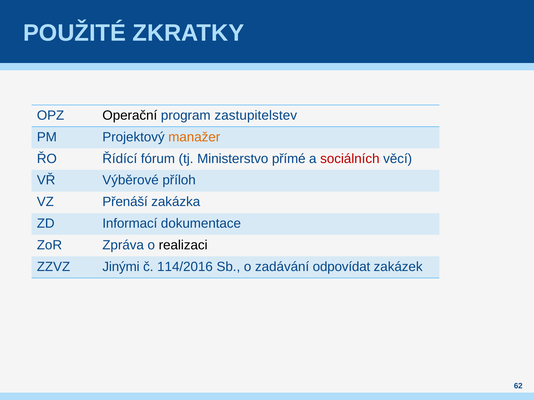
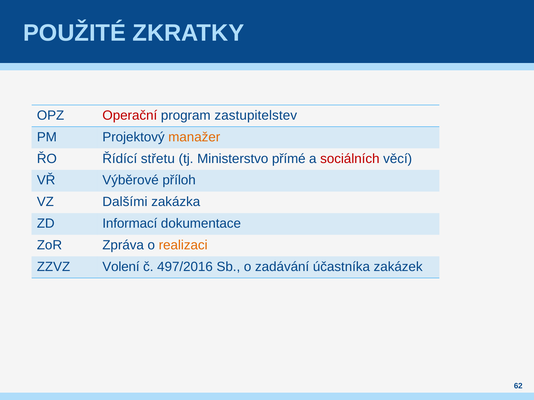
Operační colour: black -> red (130, 116)
fórum: fórum -> střetu (158, 159)
Přenáší: Přenáší -> Dalšími (125, 202)
realizaci colour: black -> orange (183, 245)
Jinými: Jinými -> Volení (121, 267)
114/2016: 114/2016 -> 497/2016 (185, 267)
odpovídat: odpovídat -> účastníka (341, 267)
